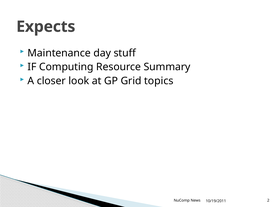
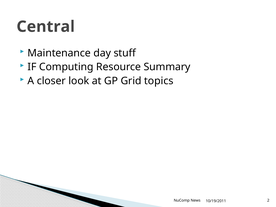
Expects: Expects -> Central (46, 27)
